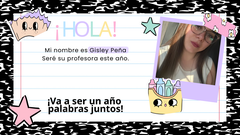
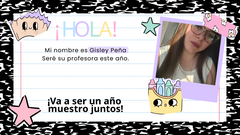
palabras: palabras -> muestro (68, 109)
